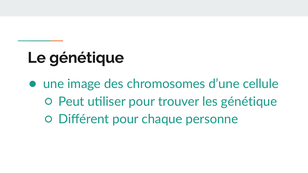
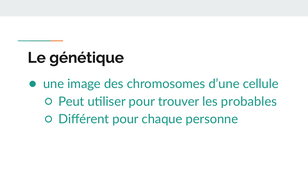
les génétique: génétique -> probables (249, 102)
